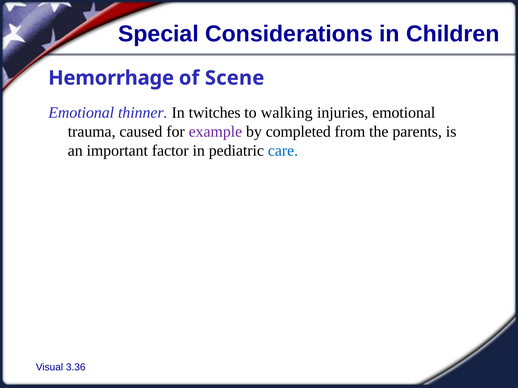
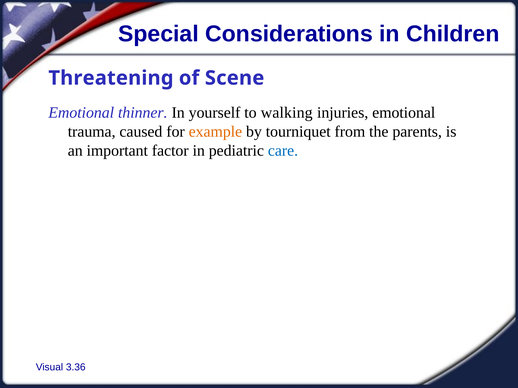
Hemorrhage: Hemorrhage -> Threatening (111, 78)
twitches: twitches -> yourself (215, 113)
example colour: purple -> orange (215, 132)
completed: completed -> tourniquet (298, 132)
